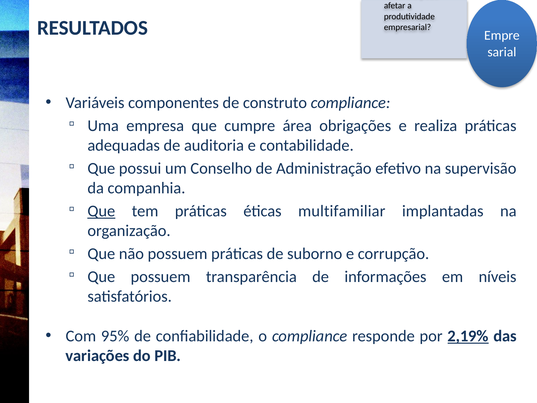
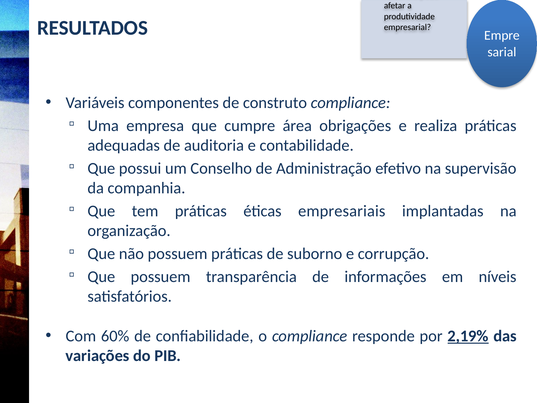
Que underline: present -> none (101, 211)
multifamiliar: multifamiliar -> empresariais (342, 211)
95%: 95% -> 60% (115, 336)
